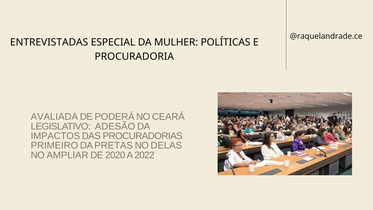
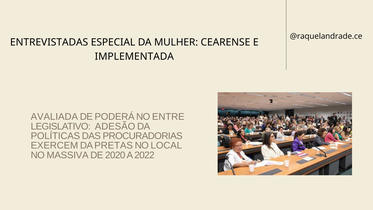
POLÍTICAS: POLÍTICAS -> CEARENSE (225, 42)
PROCURADORIA: PROCURADORIA -> IMPLEMENTADA (134, 56)
CEARÁ: CEARÁ -> ENTRE (168, 117)
IMPACTOS: IMPACTOS -> POLÍTICAS (55, 136)
PRIMEIRO: PRIMEIRO -> EXERCEM (54, 145)
DELAS: DELAS -> LOCAL (166, 145)
AMPLIAR: AMPLIAR -> MASSIVA (68, 155)
